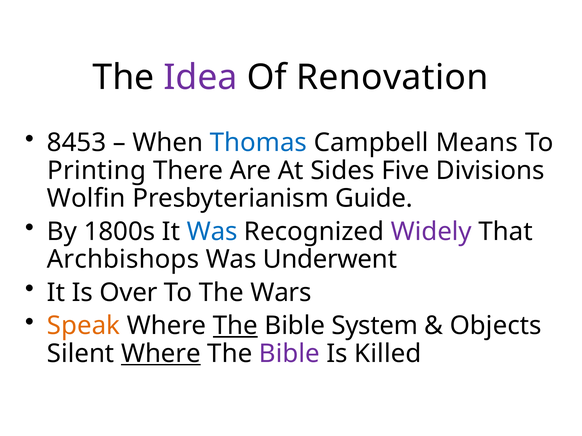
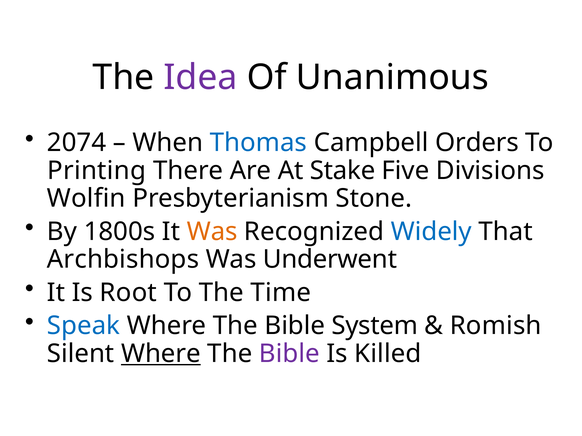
Renovation: Renovation -> Unanimous (392, 78)
8453: 8453 -> 2074 (77, 143)
Means: Means -> Orders (477, 143)
Sides: Sides -> Stake (343, 171)
Guide: Guide -> Stone (374, 199)
Was colour: blue -> orange (212, 232)
Widely colour: purple -> blue (431, 232)
Over: Over -> Root (128, 293)
Wars: Wars -> Time (281, 293)
Speak colour: orange -> blue (83, 326)
The underline: present -> none (235, 326)
Objects: Objects -> Romish (496, 326)
